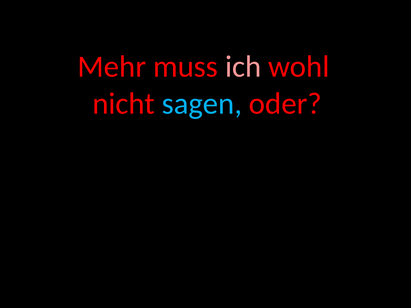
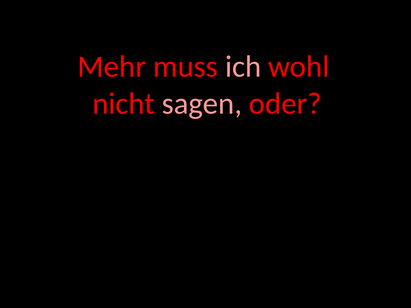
sagen colour: light blue -> pink (202, 104)
